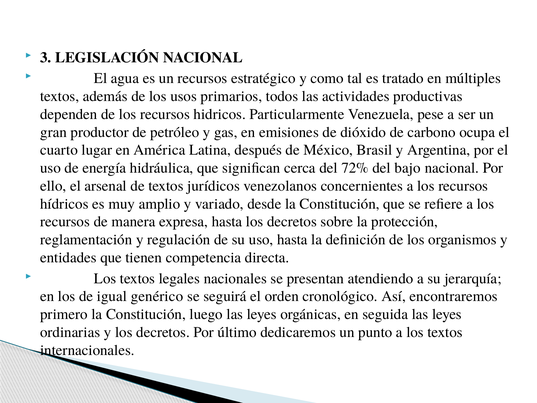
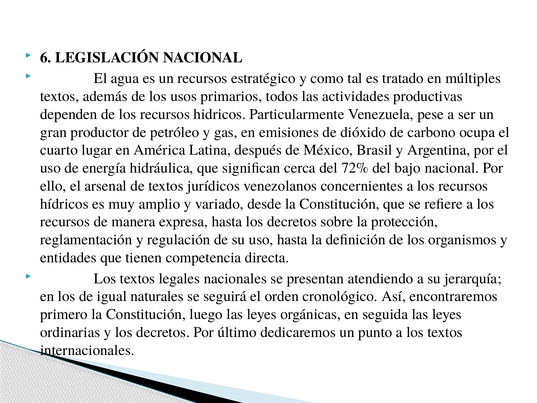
3: 3 -> 6 (46, 57)
genérico: genérico -> naturales (157, 296)
